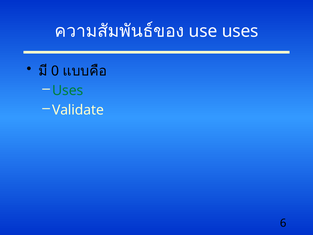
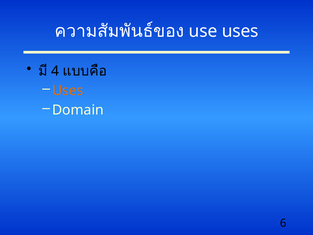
0: 0 -> 4 (55, 71)
Uses colour: green -> orange (68, 90)
Validate: Validate -> Domain (78, 110)
